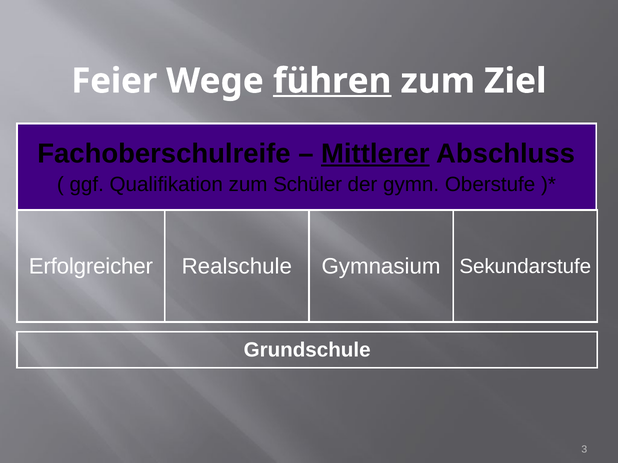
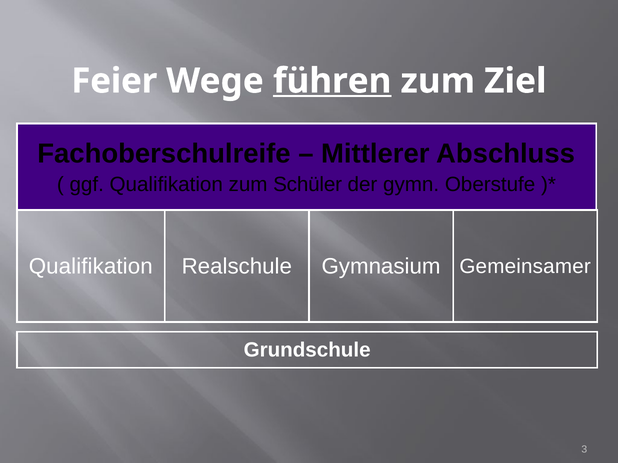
Mittlerer underline: present -> none (375, 154)
Erfolgreicher: Erfolgreicher -> Qualifikation (91, 267)
Sekundarstufe: Sekundarstufe -> Gemeinsamer (525, 267)
